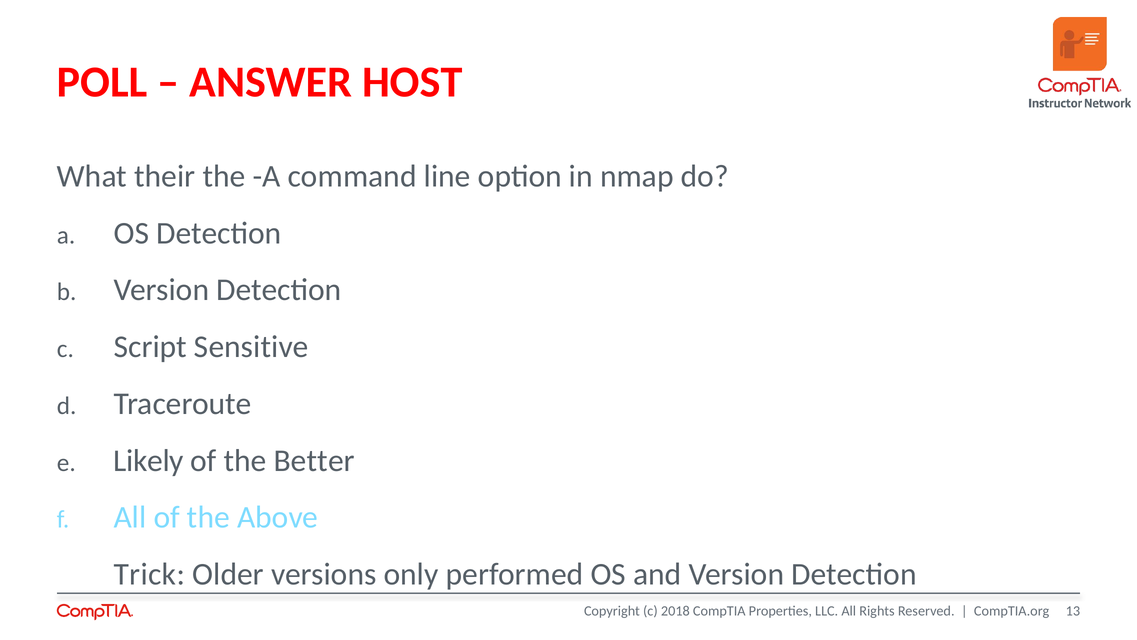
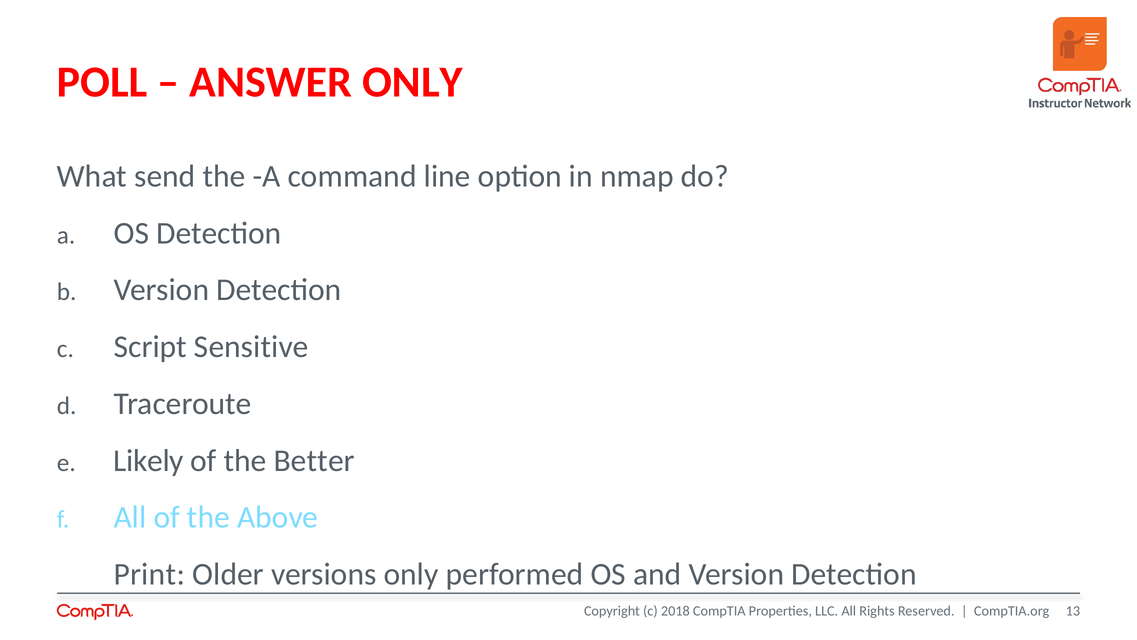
ANSWER HOST: HOST -> ONLY (412, 82)
their: their -> send (165, 176)
Trick: Trick -> Print (149, 574)
